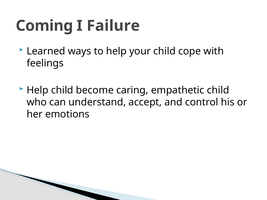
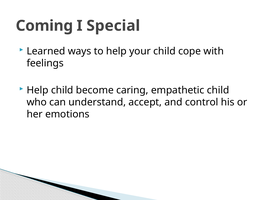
Failure: Failure -> Special (113, 26)
